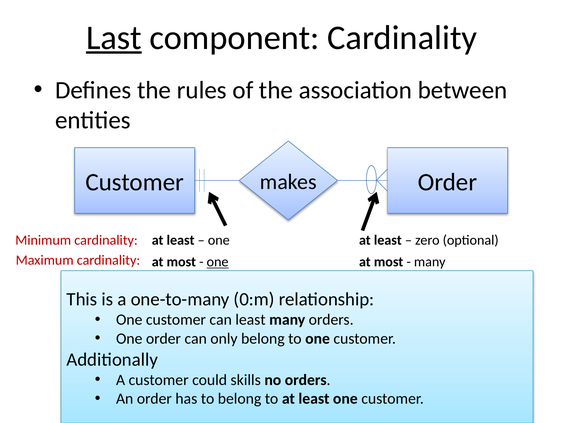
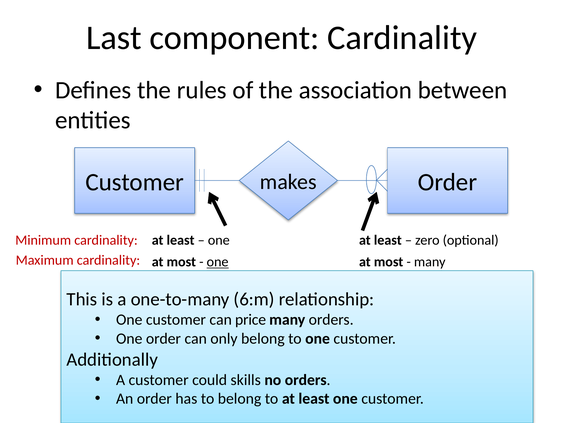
Last underline: present -> none (114, 38)
0:m: 0:m -> 6:m (254, 299)
can least: least -> price (251, 320)
